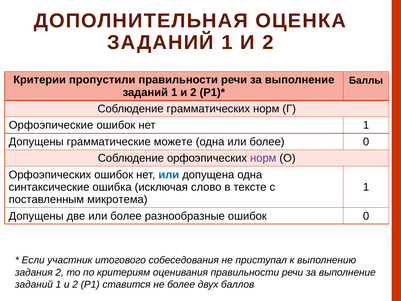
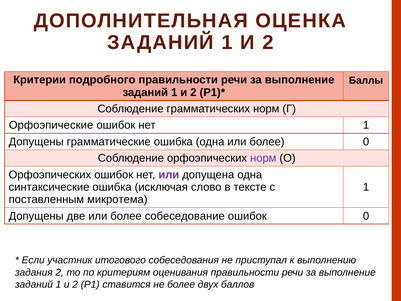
пропустили: пропустили -> подробного (102, 80)
грамматические можете: можете -> ошибка (173, 142)
или colour: blue -> purple (169, 175)
разнообразные: разнообразные -> собеседование (185, 216)
